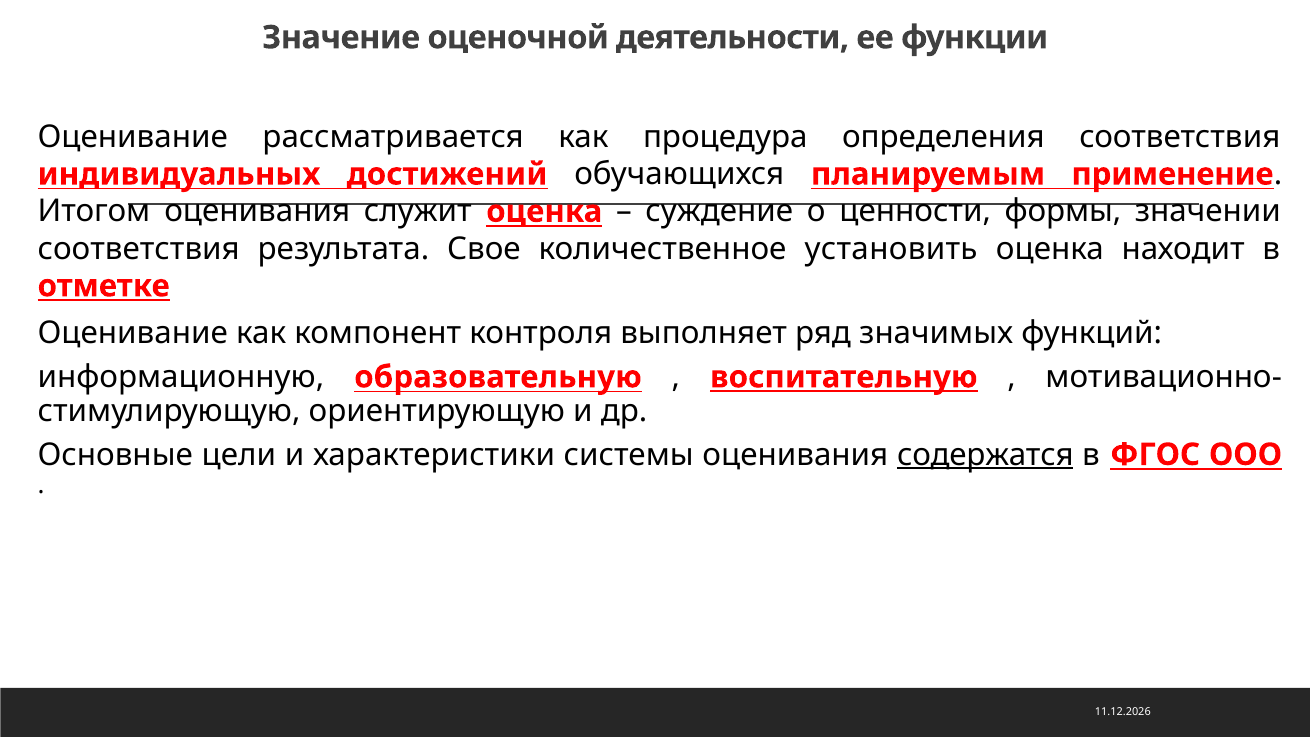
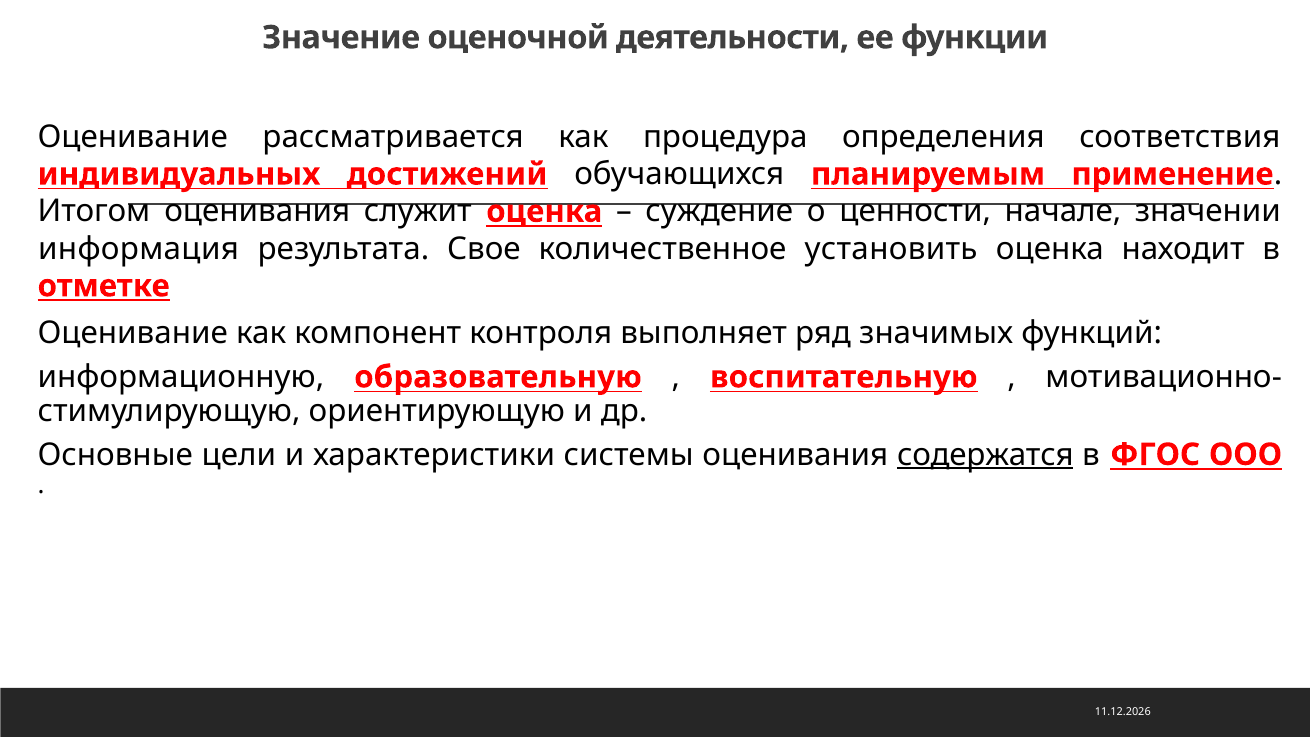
формы: формы -> начале (1063, 211)
соответствия: соответствия -> информация (139, 249)
воспитательную underline: present -> none (844, 377)
